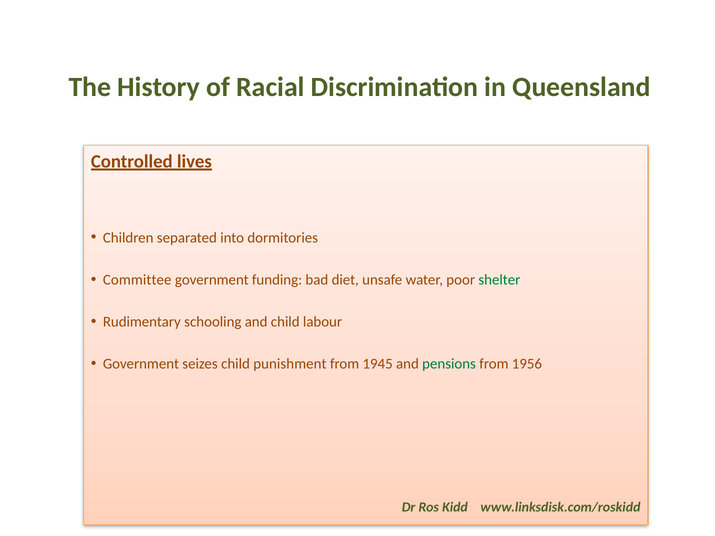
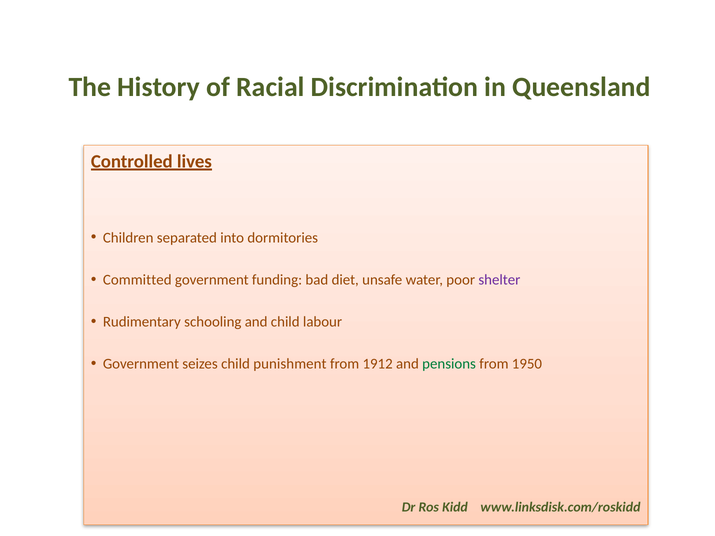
Committee: Committee -> Committed (137, 280)
shelter colour: green -> purple (499, 280)
1945: 1945 -> 1912 (378, 364)
1956: 1956 -> 1950 (527, 364)
